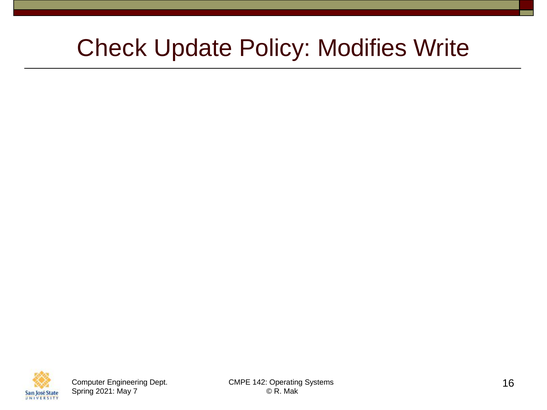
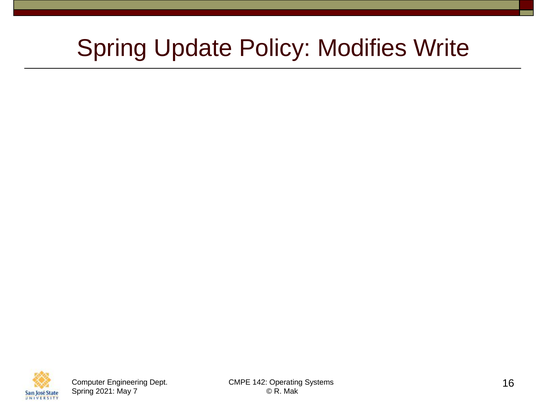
Check: Check -> Spring (112, 48)
